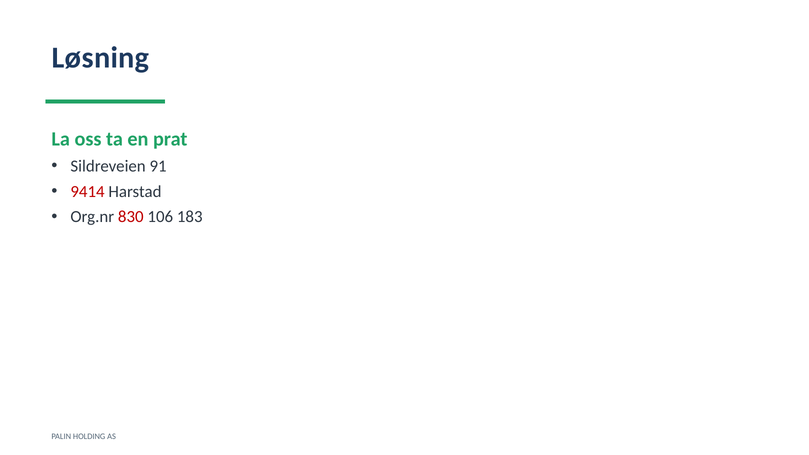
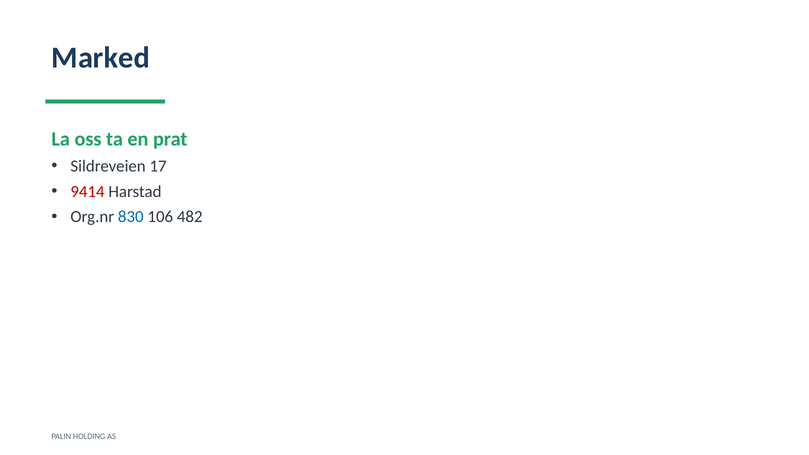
Løsning: Løsning -> Marked (101, 58)
91: 91 -> 17 (158, 166)
830 colour: red -> blue (131, 217)
183: 183 -> 482 (190, 217)
